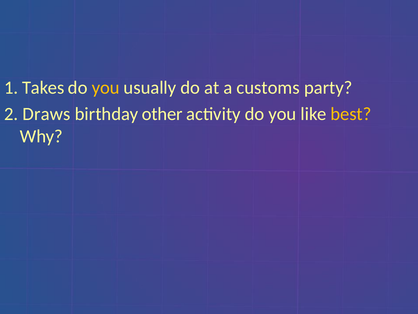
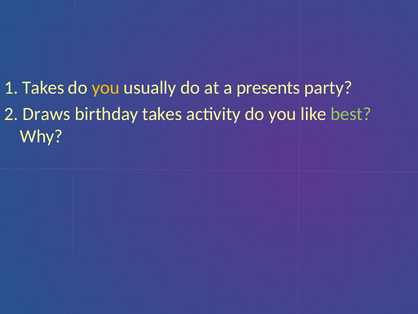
customs: customs -> presents (268, 88)
birthday other: other -> takes (162, 114)
best colour: yellow -> light green (351, 114)
